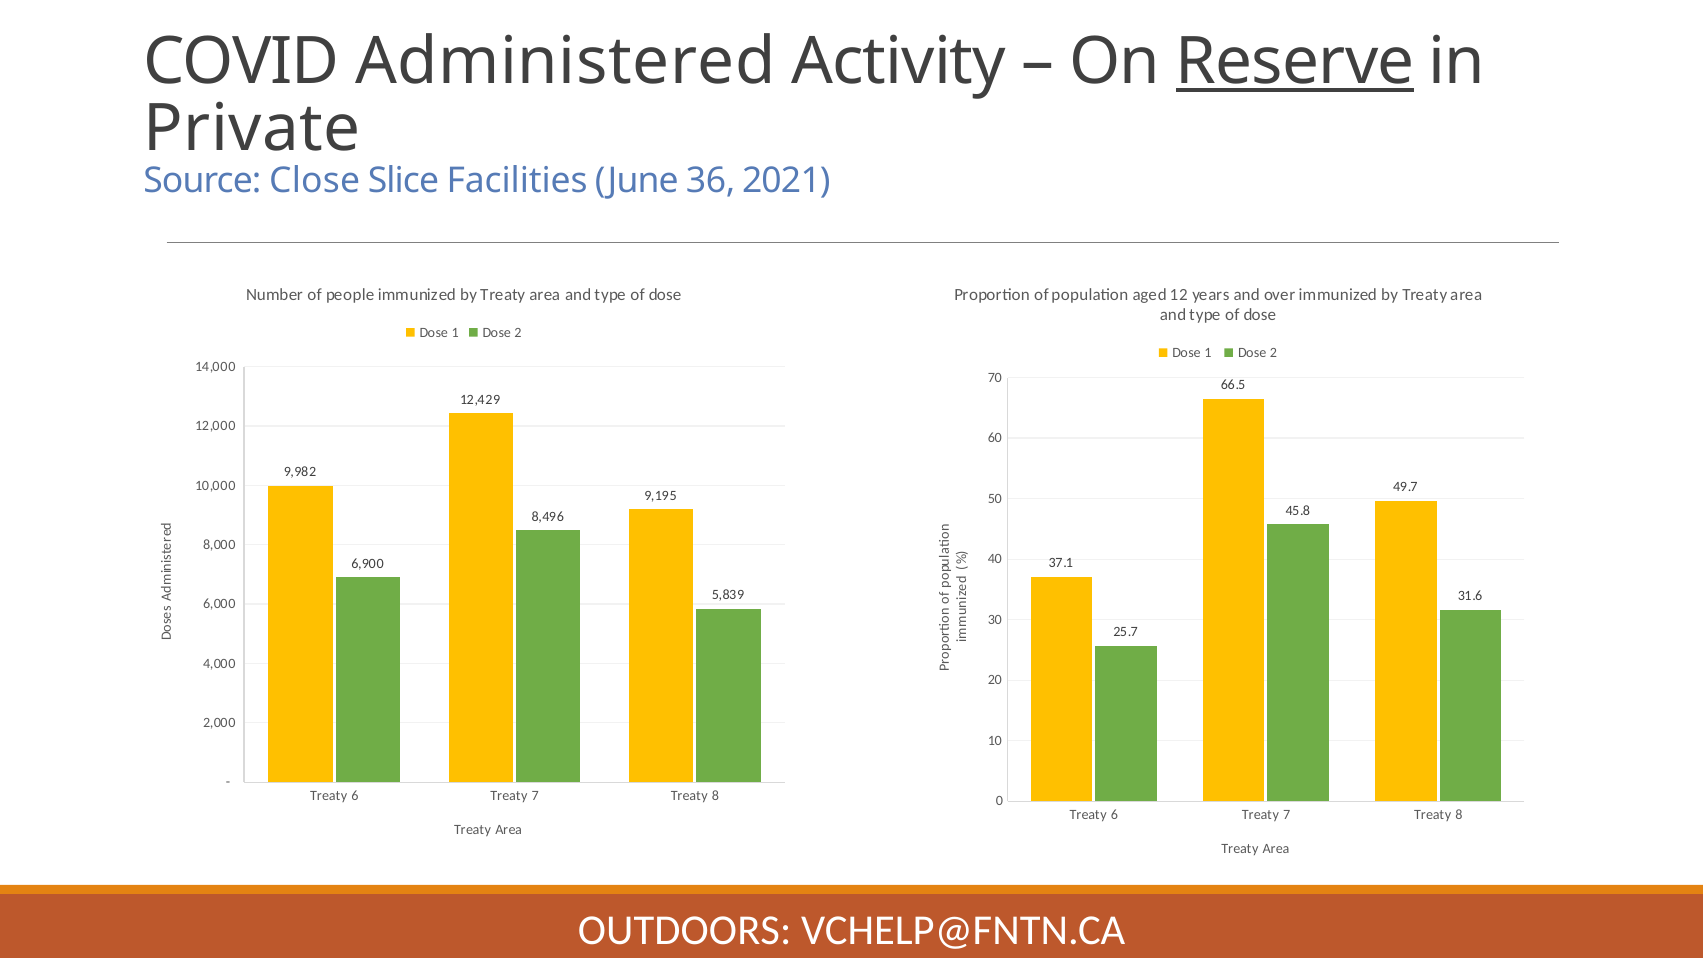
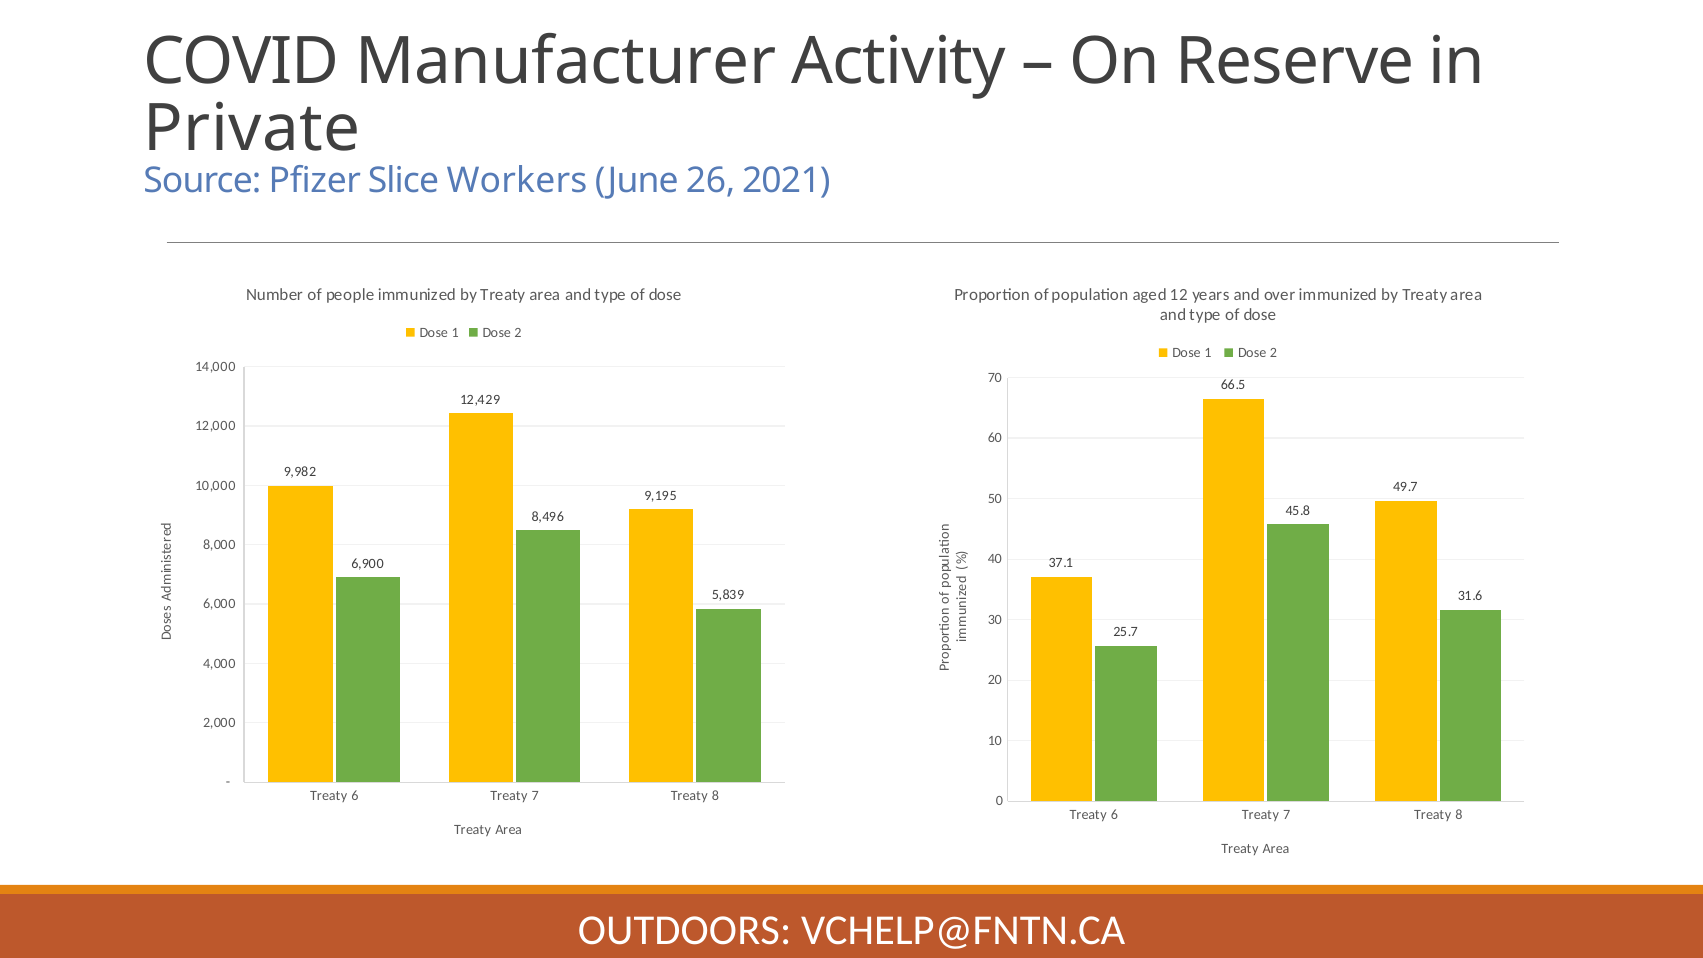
Administered: Administered -> Manufacturer (566, 62)
Reserve underline: present -> none (1295, 62)
Close: Close -> Pfizer (315, 181)
Facilities: Facilities -> Workers (517, 181)
36: 36 -> 26 (711, 181)
